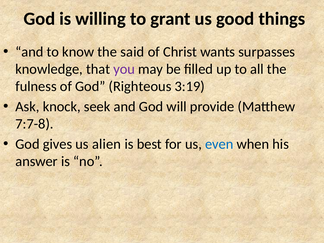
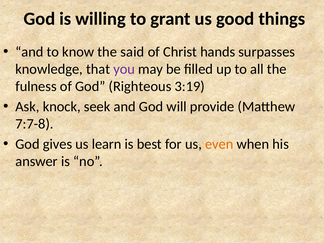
wants: wants -> hands (218, 52)
alien: alien -> learn (107, 144)
even colour: blue -> orange (219, 144)
